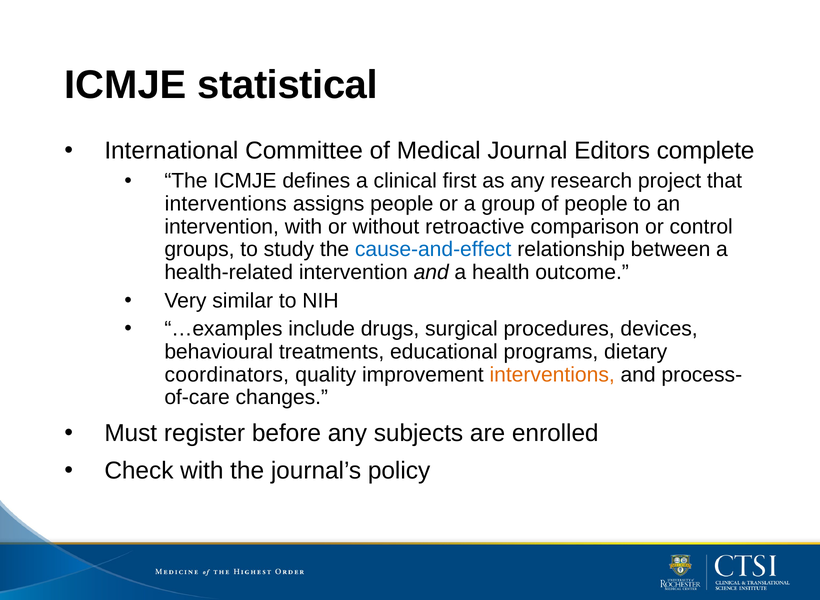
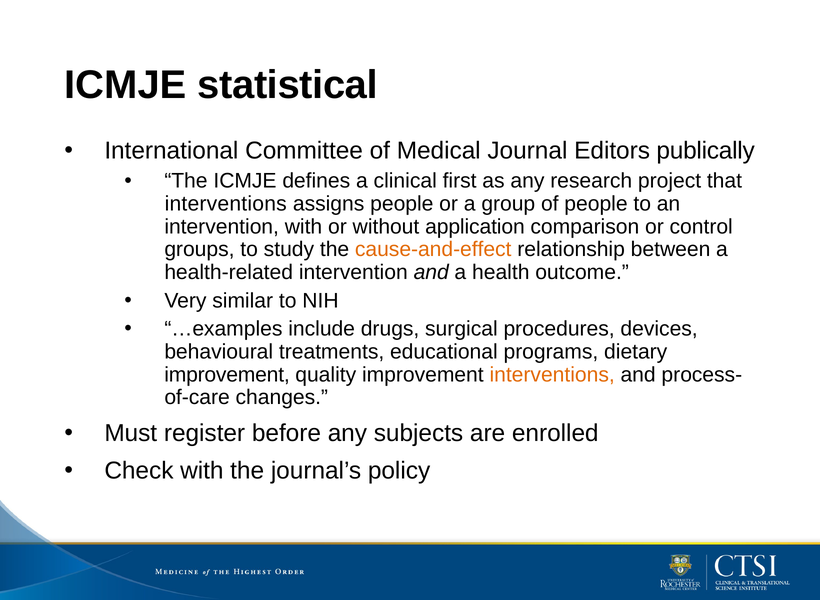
complete: complete -> publically (706, 151)
retroactive: retroactive -> application (475, 227)
cause-and-effect colour: blue -> orange (433, 249)
coordinators: coordinators -> improvement (227, 375)
